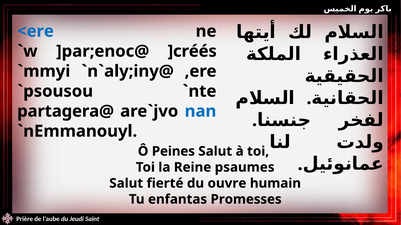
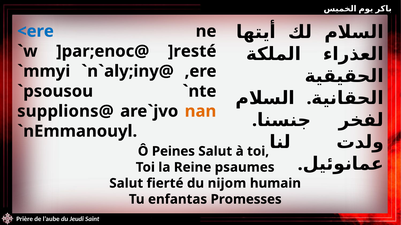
]créés: ]créés -> ]resté (192, 51)
partagera@: partagera@ -> supplions@ (65, 111)
nan colour: blue -> orange (201, 111)
ouvre: ouvre -> nijom (227, 184)
